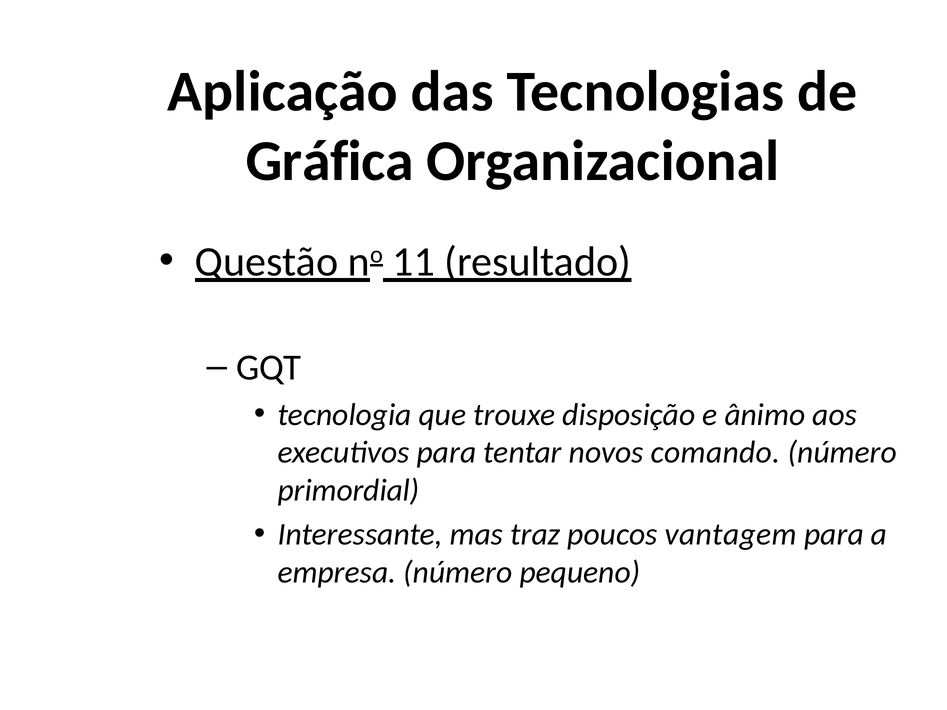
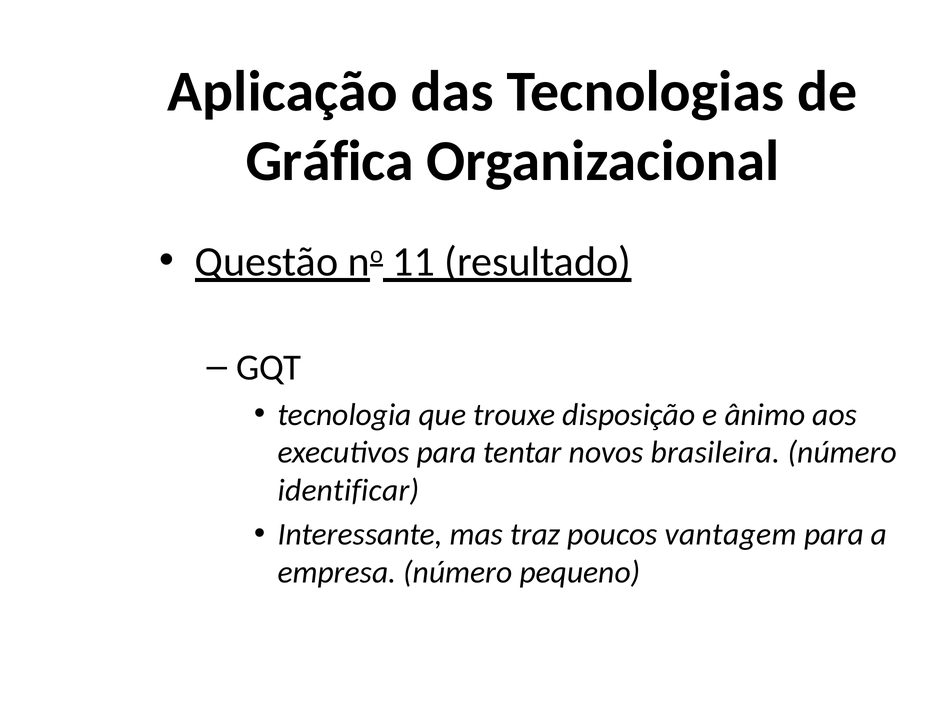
comando: comando -> brasileira (715, 453)
primordial: primordial -> identificar (348, 491)
